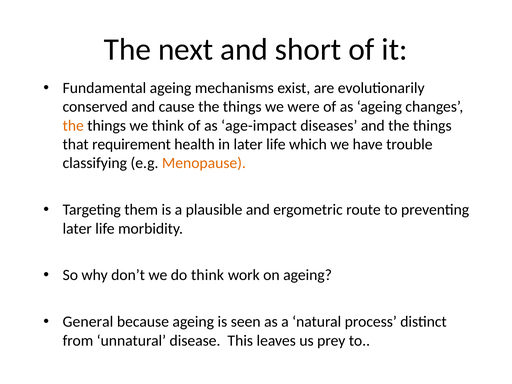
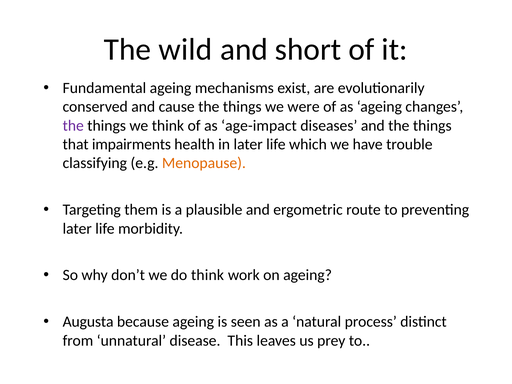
next: next -> wild (185, 50)
the colour: orange -> purple (73, 126)
requirement: requirement -> impairments (132, 144)
General: General -> Augusta (88, 322)
